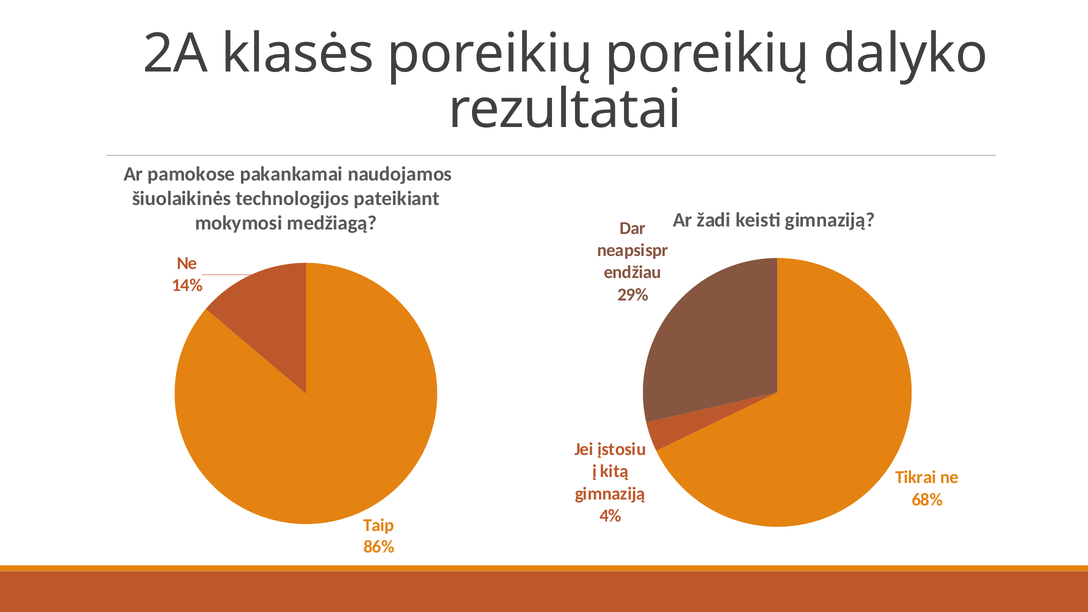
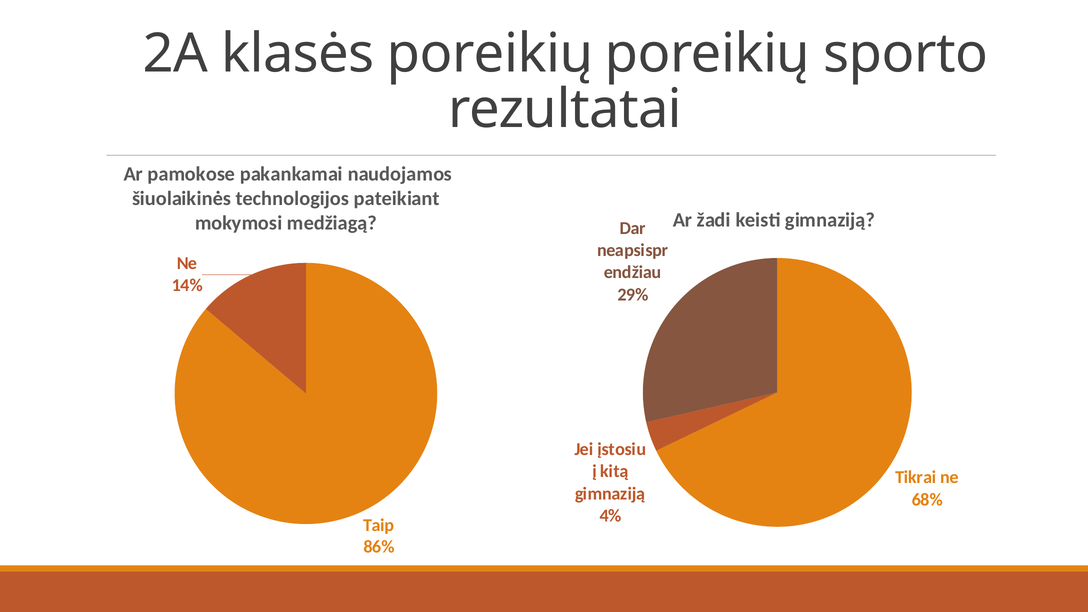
dalyko: dalyko -> sporto (906, 54)
